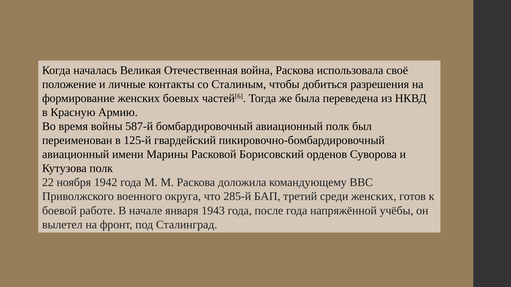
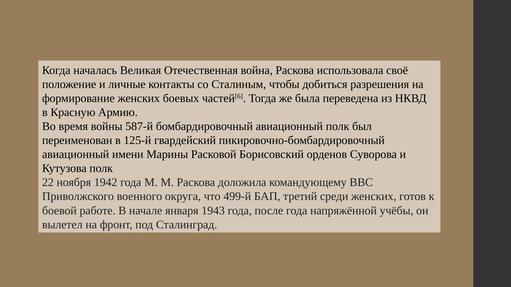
285-й: 285-й -> 499-й (237, 197)
